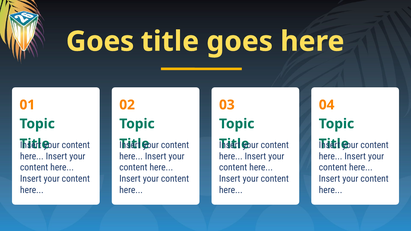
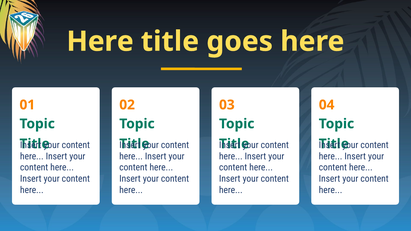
Goes: Goes -> Here (100, 42)
